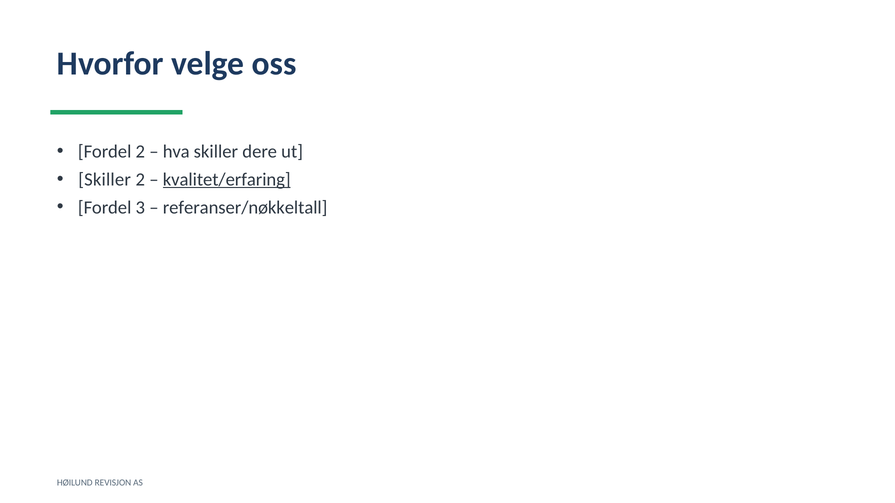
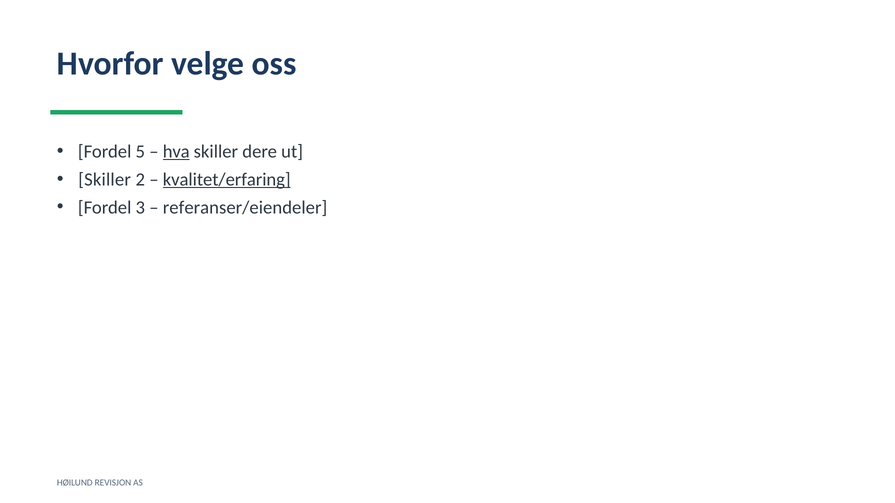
Fordel 2: 2 -> 5 (140, 152)
hva underline: none -> present (176, 152)
referanser/nøkkeltall: referanser/nøkkeltall -> referanser/eiendeler (245, 208)
